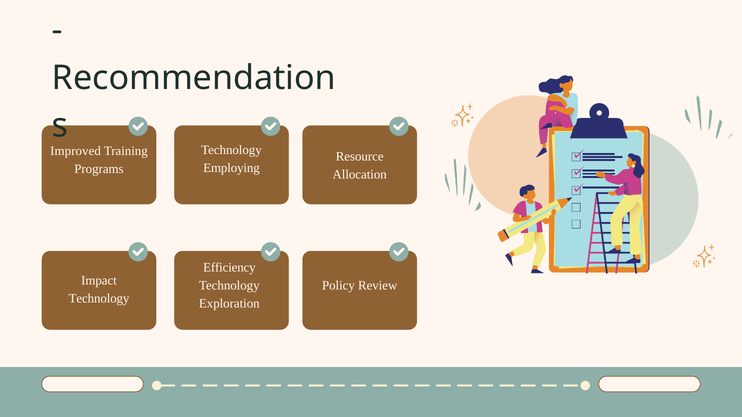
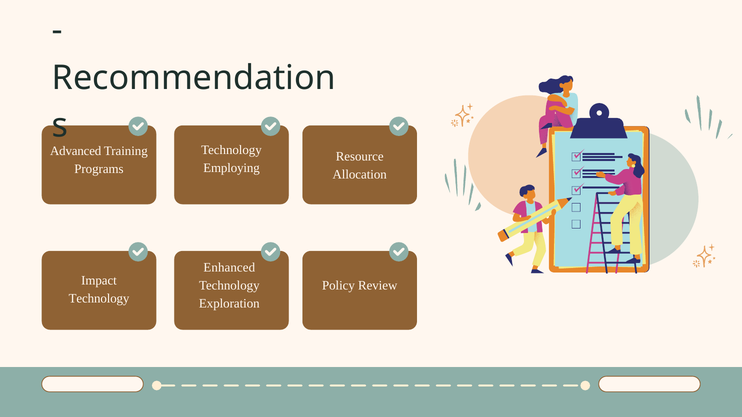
Improved: Improved -> Advanced (76, 151)
Efficiency: Efficiency -> Enhanced (229, 268)
